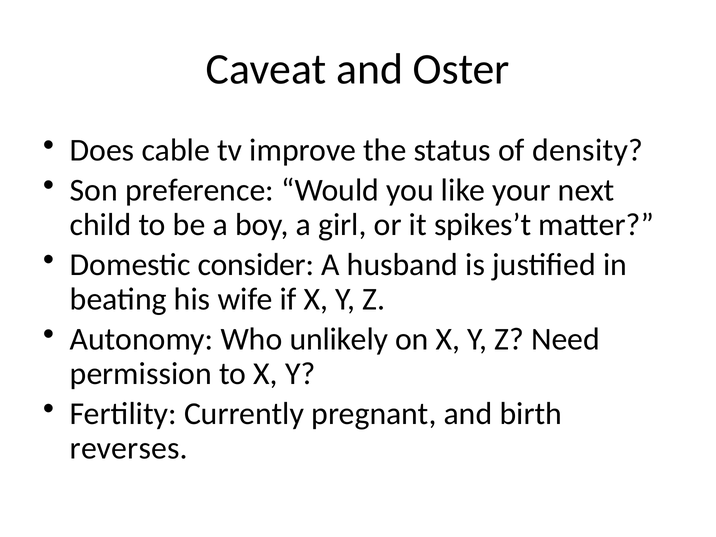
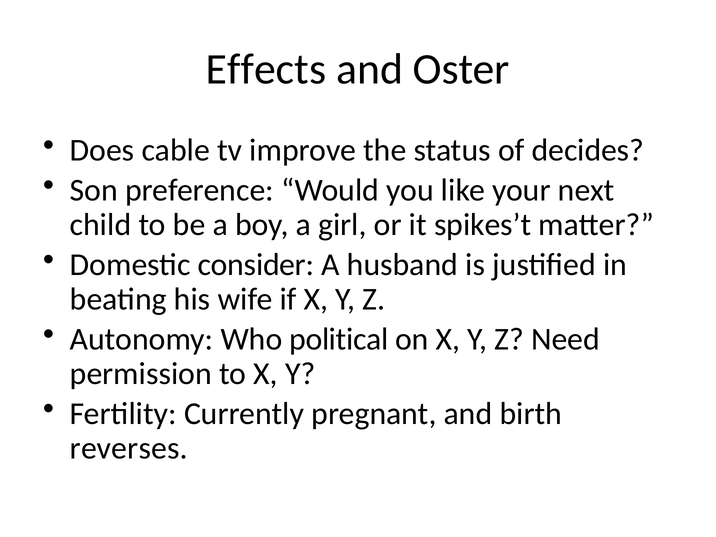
Caveat: Caveat -> Effects (266, 69)
density: density -> decides (588, 150)
unlikely: unlikely -> political (339, 339)
